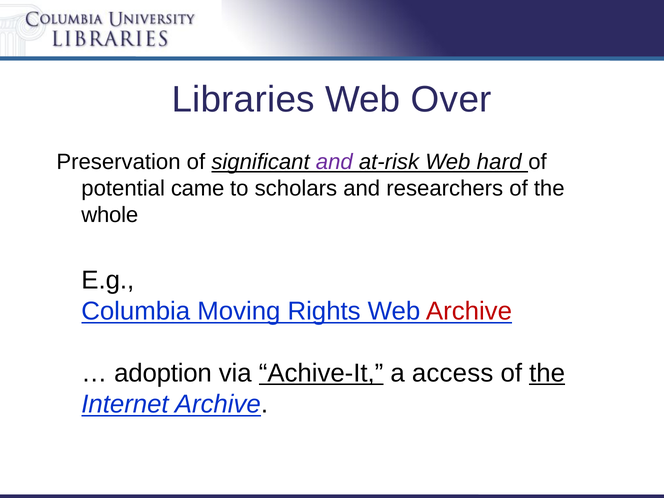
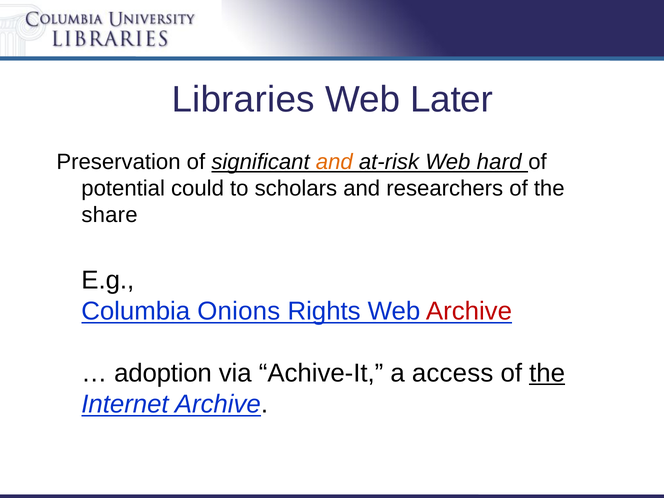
Over: Over -> Later (452, 99)
and colour: purple -> orange (334, 162)
came: came -> could (198, 189)
whole: whole -> share (110, 215)
Moving: Moving -> Onions (239, 311)
Achive-It underline: present -> none (321, 373)
